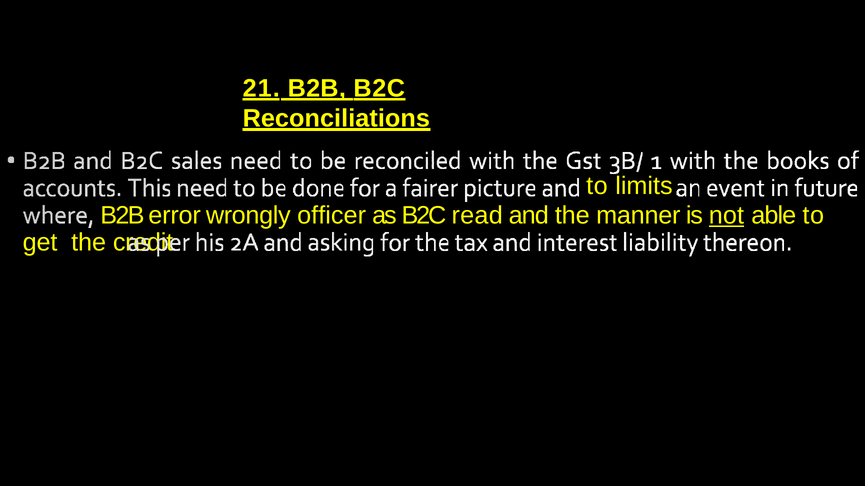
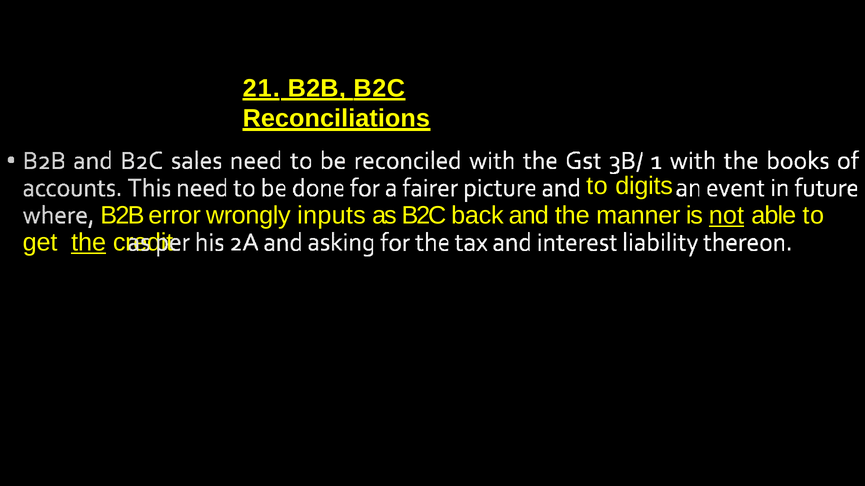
limits: limits -> digits (644, 186)
officer: officer -> inputs (332, 216)
read: read -> back (477, 216)
the underline: none -> present (89, 243)
